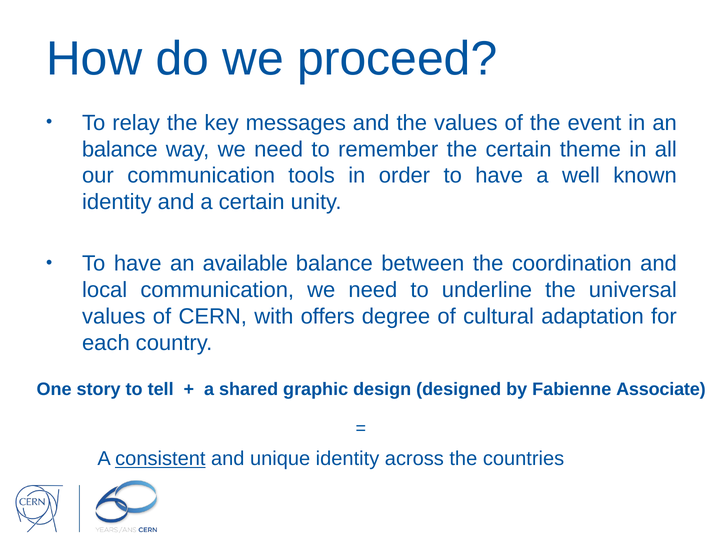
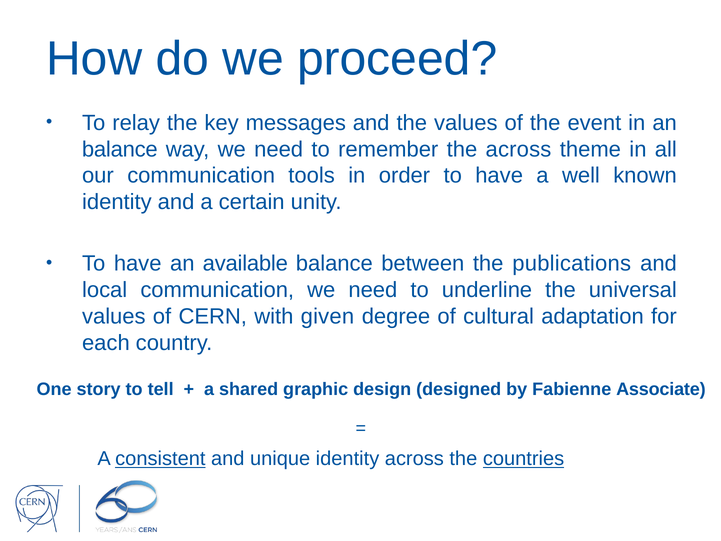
the certain: certain -> across (518, 149)
coordination: coordination -> publications (572, 264)
offers: offers -> given (327, 316)
countries underline: none -> present (524, 459)
